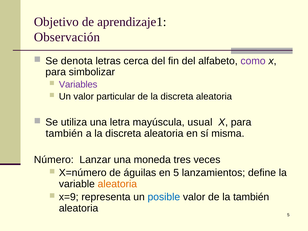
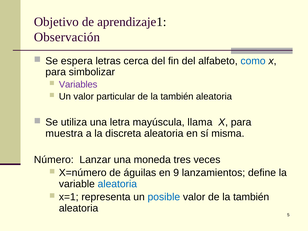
denota: denota -> espera (77, 61)
como colour: purple -> blue (253, 61)
particular de la discreta: discreta -> también (177, 97)
usual: usual -> llama (200, 122)
también: también -> muestra (64, 133)
en 5: 5 -> 9 (176, 173)
aleatoria colour: orange -> blue (117, 184)
x=9: x=9 -> x=1 (69, 197)
